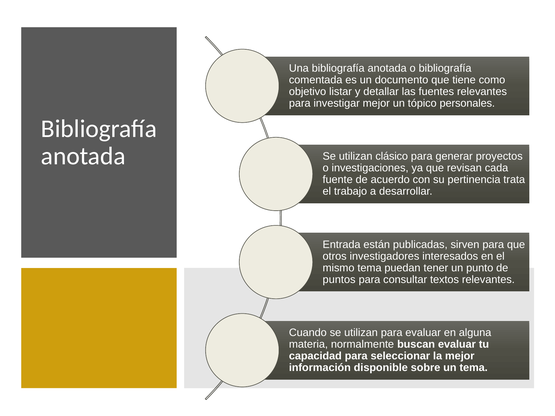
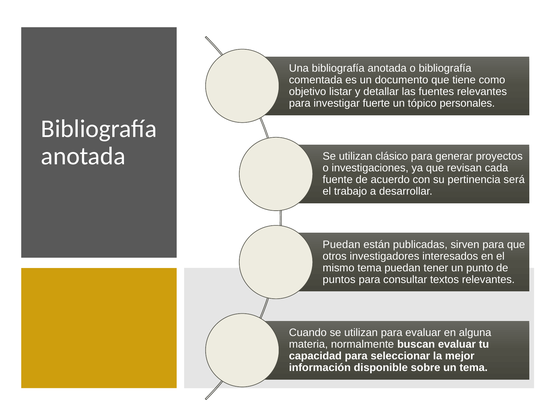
investigar mejor: mejor -> fuerte (376, 103)
trata: trata -> será (514, 180)
Entrada: Entrada -> Puedan (342, 245)
